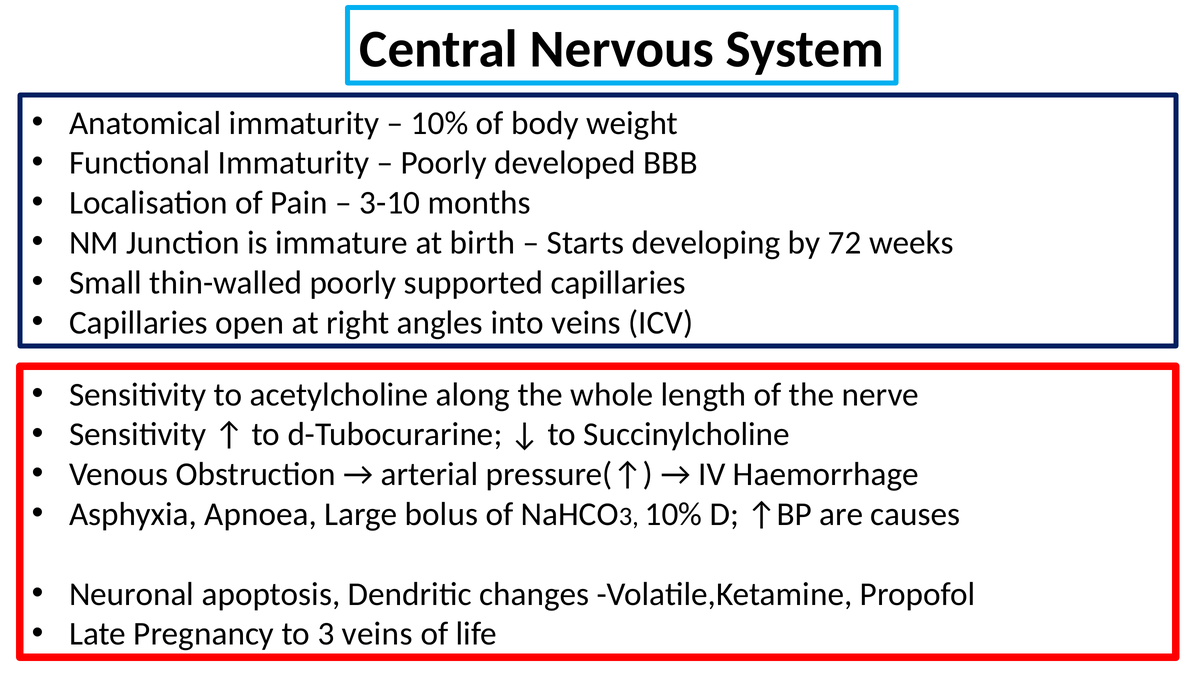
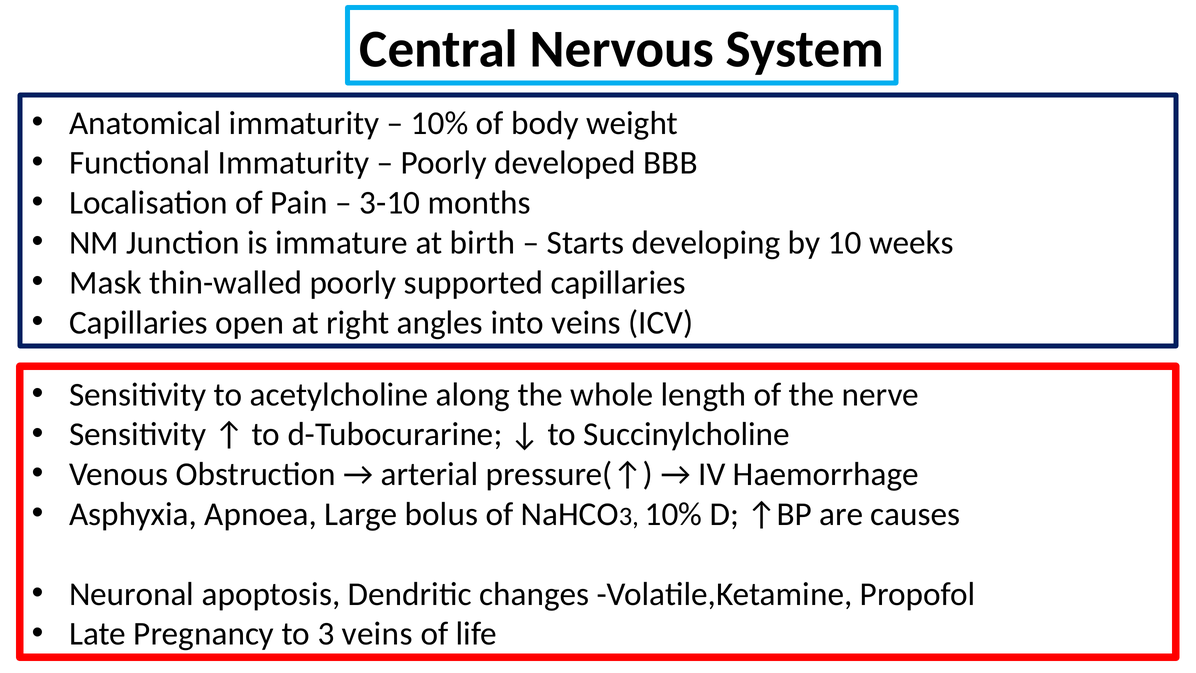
72: 72 -> 10 (845, 243)
Small: Small -> Mask (105, 283)
